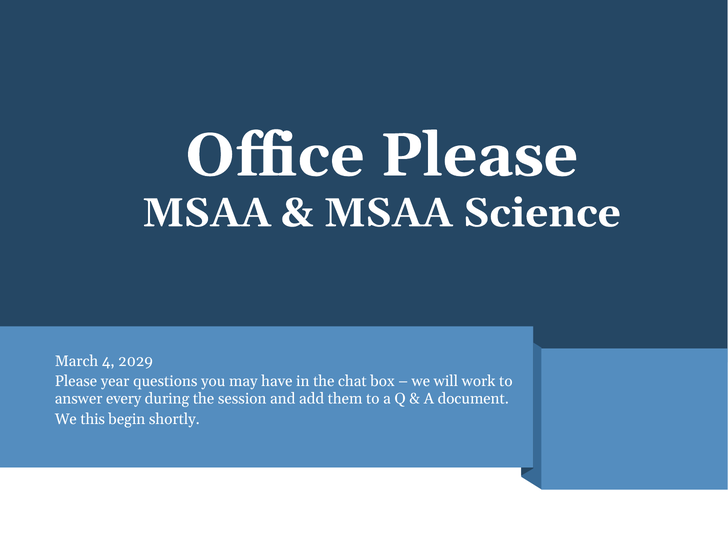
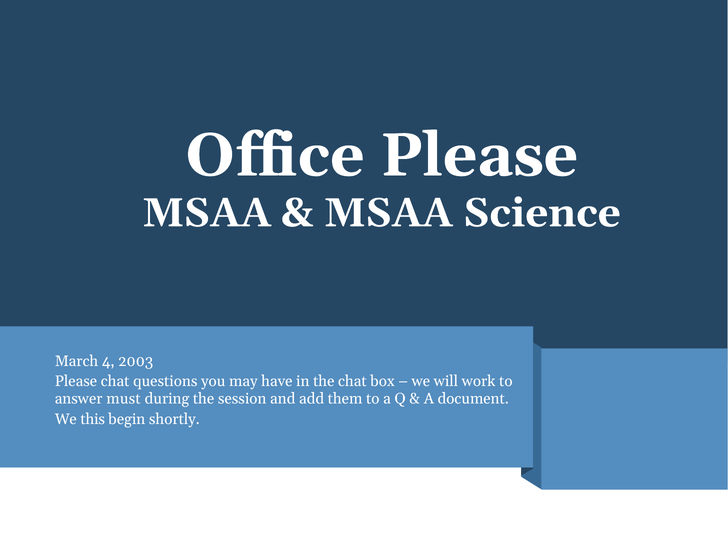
2029: 2029 -> 2003 (136, 361)
Please year: year -> chat (115, 381)
every: every -> must (123, 399)
